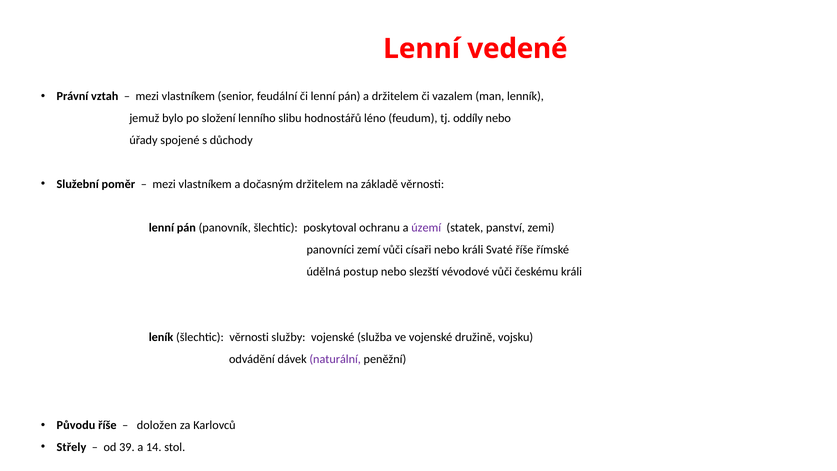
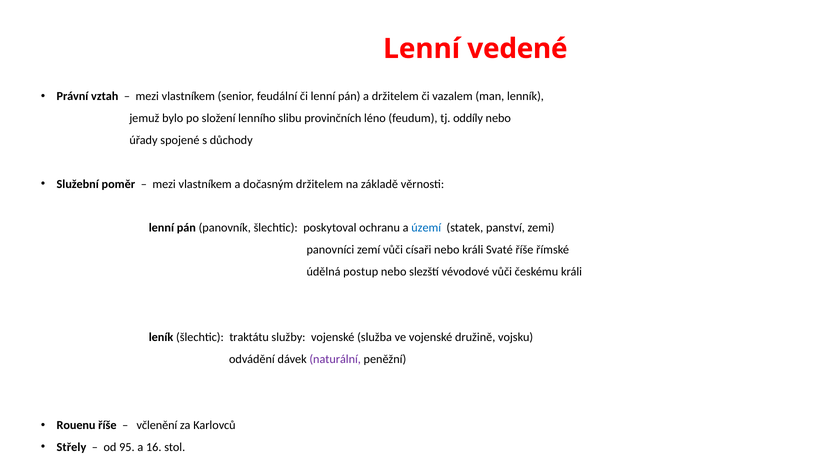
hodnostářů: hodnostářů -> provinčních (333, 118)
území colour: purple -> blue (426, 228)
šlechtic věrnosti: věrnosti -> traktátu (249, 337)
Původu: Původu -> Rouenu (76, 425)
doložen: doložen -> včlenění (157, 425)
39: 39 -> 95 (127, 447)
14: 14 -> 16 (154, 447)
